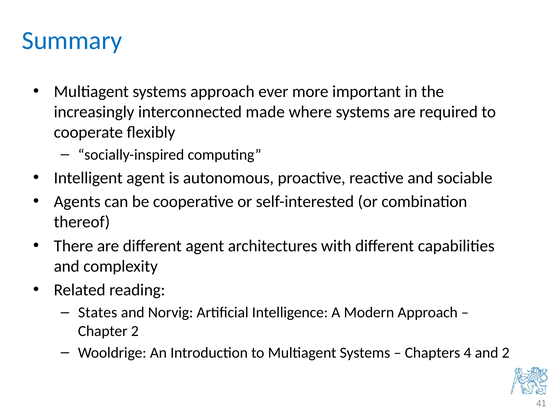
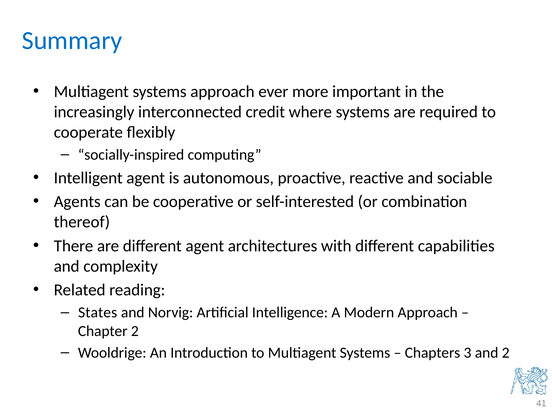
made: made -> credit (265, 112)
4: 4 -> 3 (468, 353)
